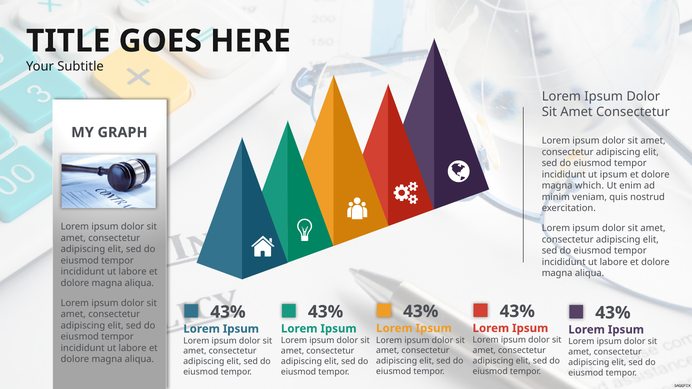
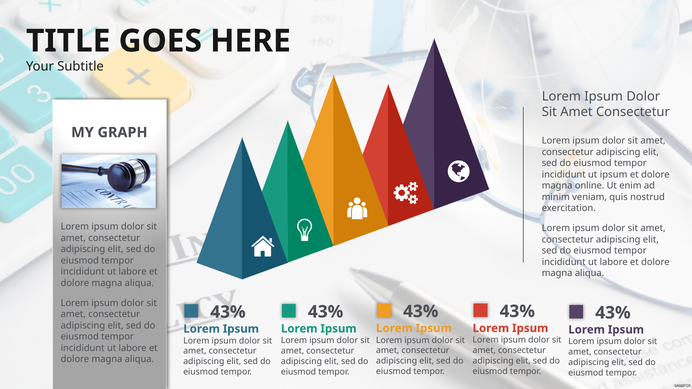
which: which -> online (590, 186)
